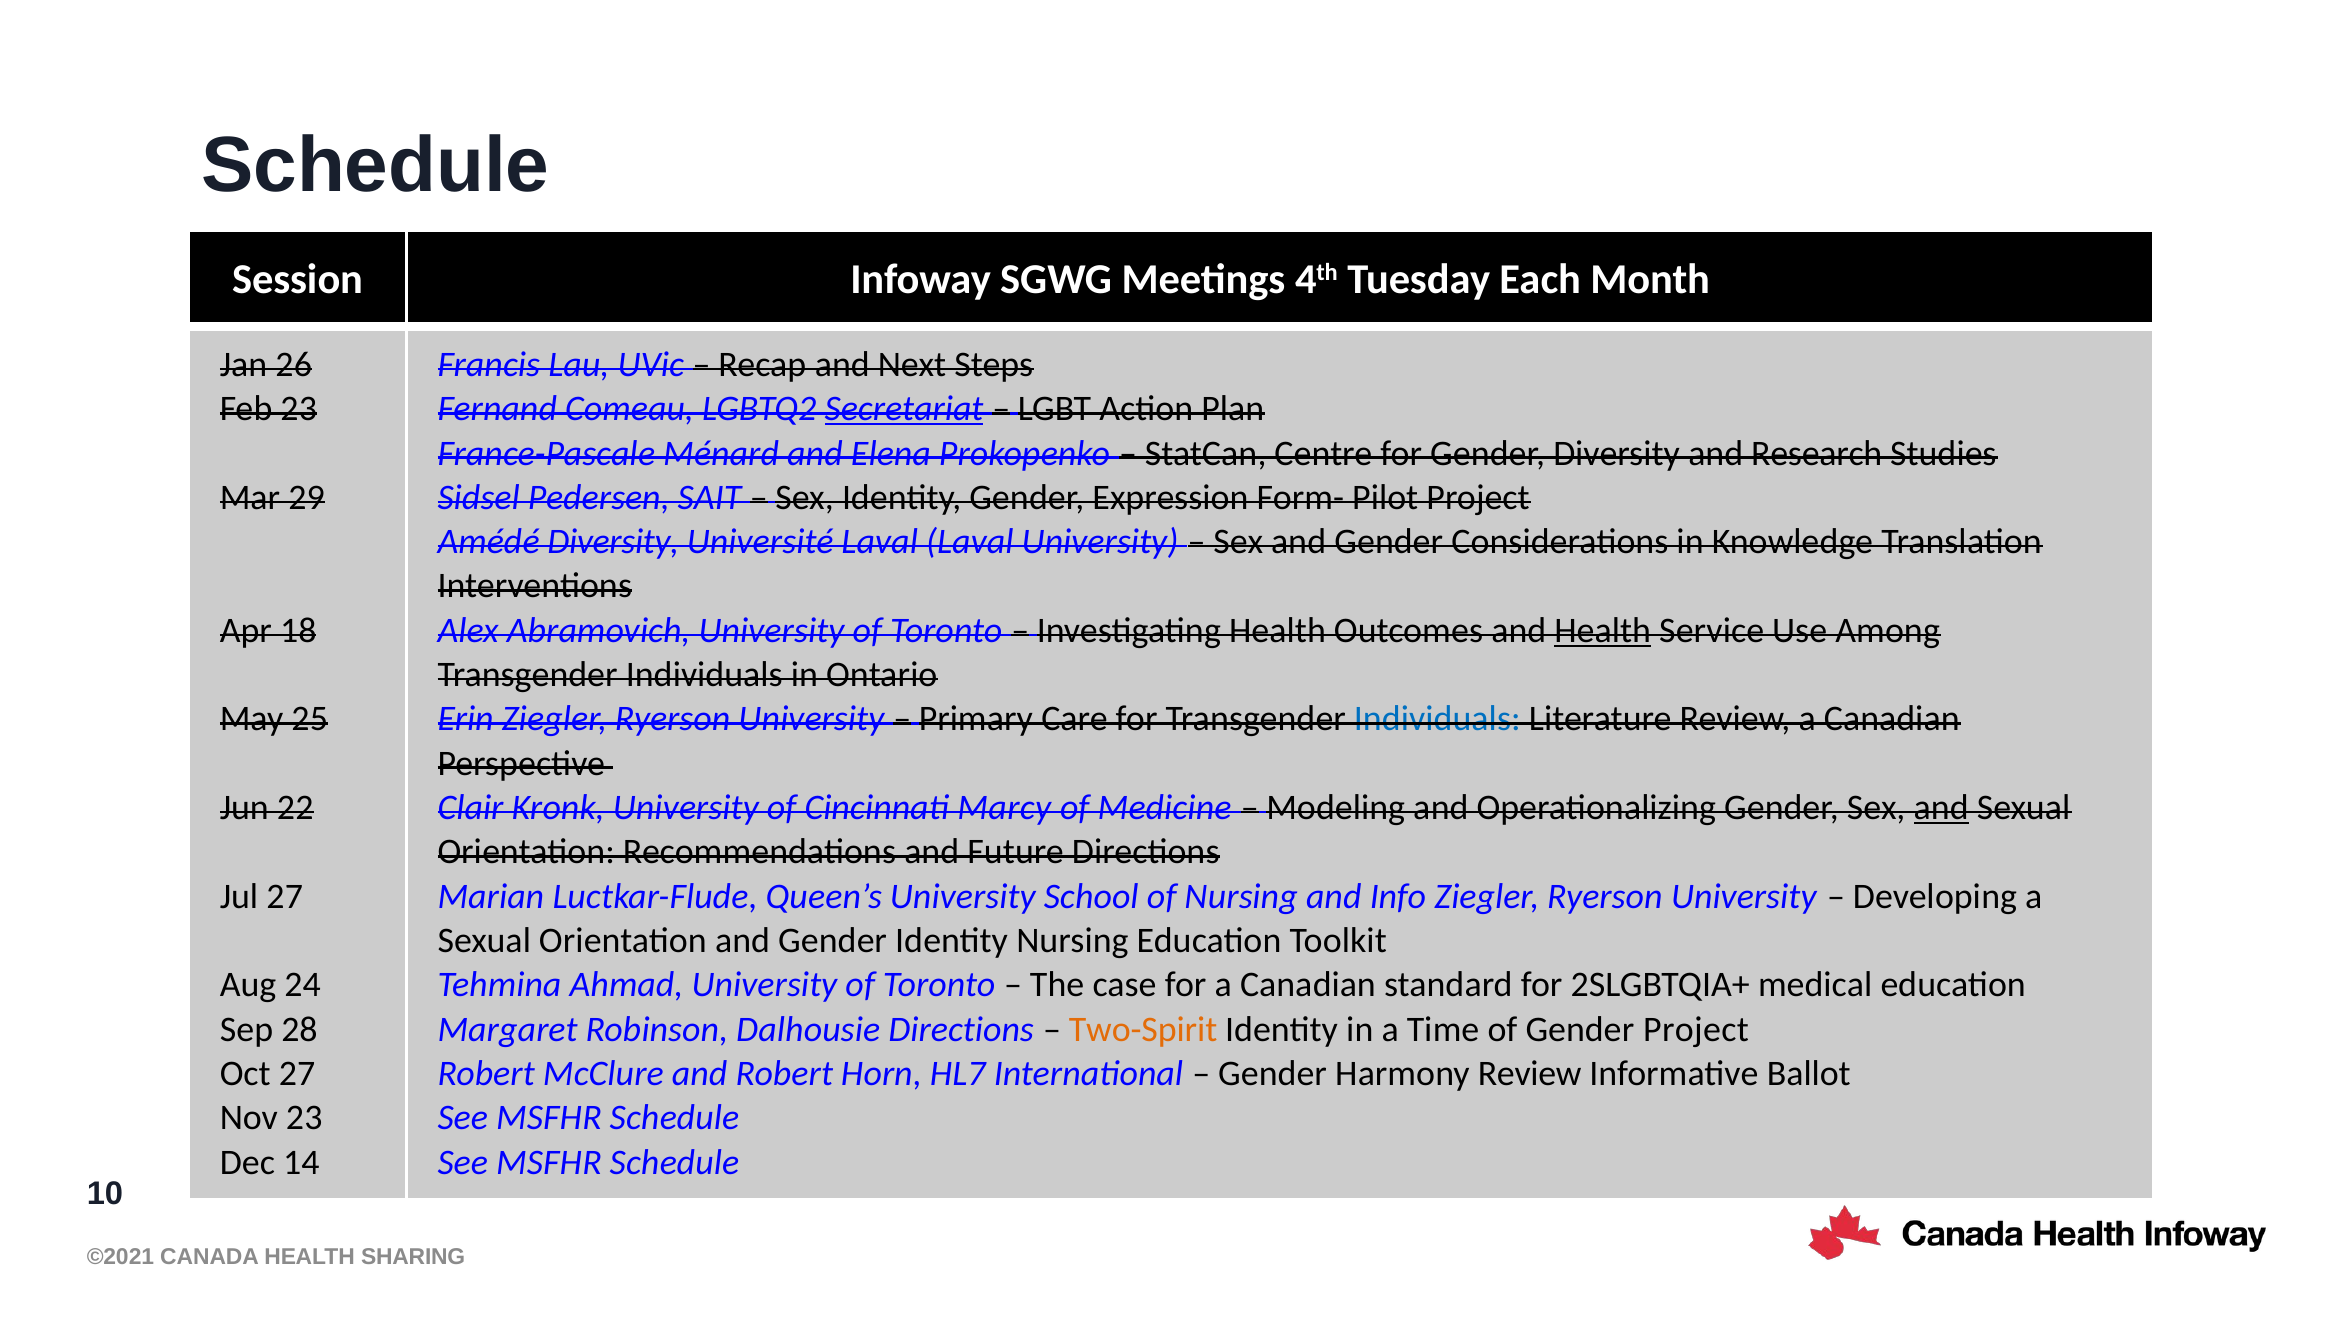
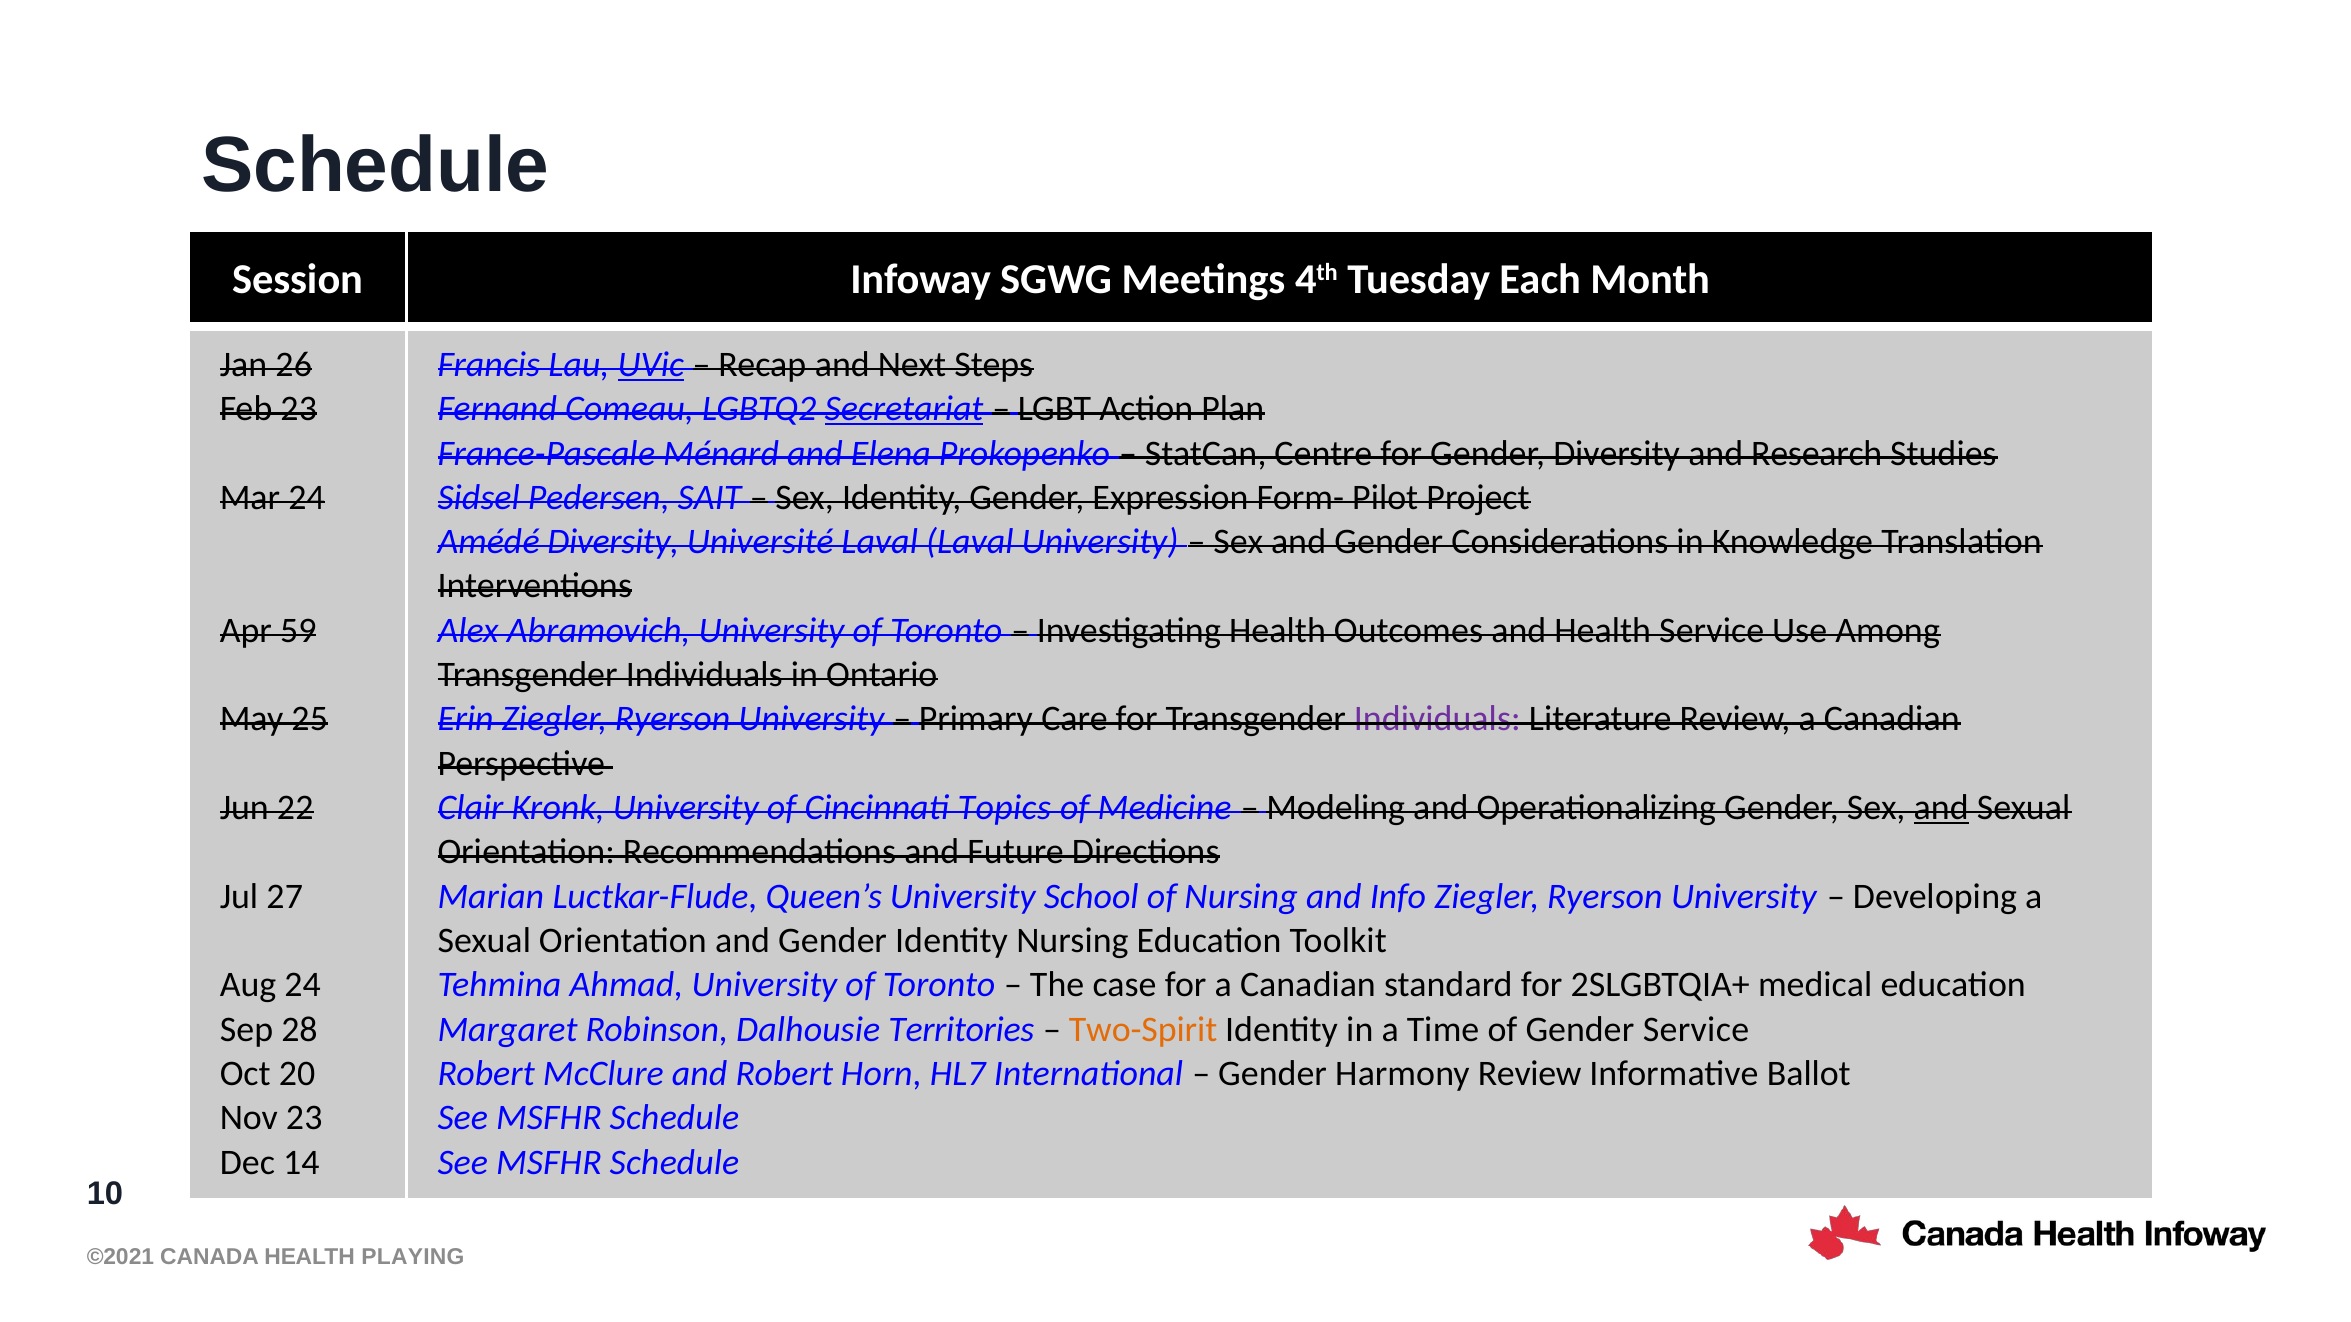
UVic underline: none -> present (651, 365)
Mar 29: 29 -> 24 (307, 498)
18: 18 -> 59 (298, 631)
Health underline: present -> none (1603, 631)
Individuals colour: blue -> purple (1437, 719)
Marcy: Marcy -> Topics (1004, 808)
Dalhousie Directions: Directions -> Territories (961, 1030)
Gender Project: Project -> Service (1696, 1030)
Oct 27: 27 -> 20 (297, 1074)
SHARING: SHARING -> PLAYING (413, 1257)
